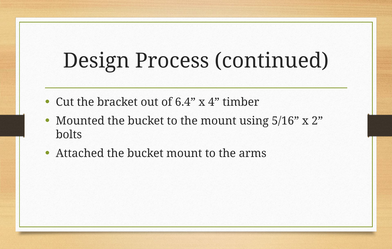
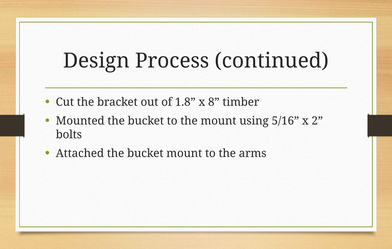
6.4: 6.4 -> 1.8 (185, 102)
4: 4 -> 8 (214, 102)
